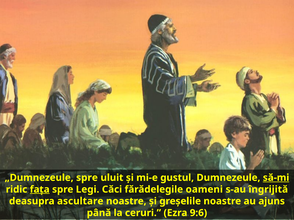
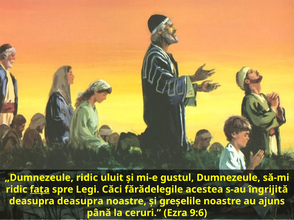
„Dumnezeule spre: spre -> ridic (87, 178)
să-mi underline: present -> none (276, 178)
oameni: oameni -> acestea (204, 190)
deasupra ascultare: ascultare -> deasupra (80, 202)
